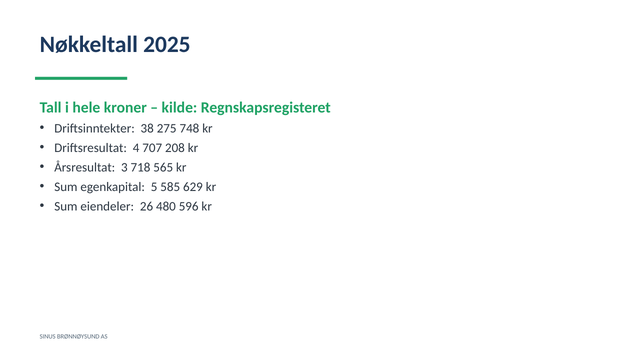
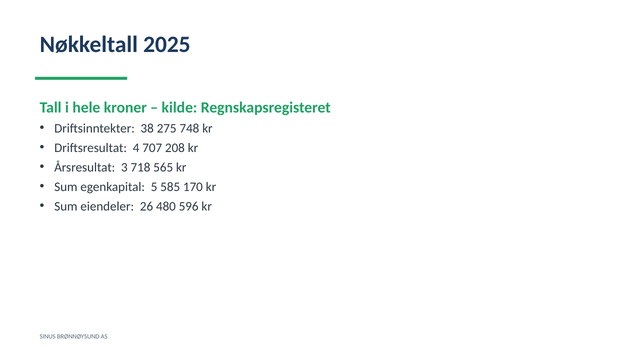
629: 629 -> 170 (193, 187)
